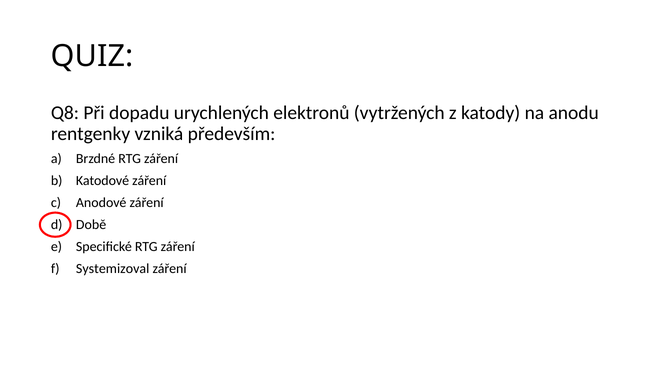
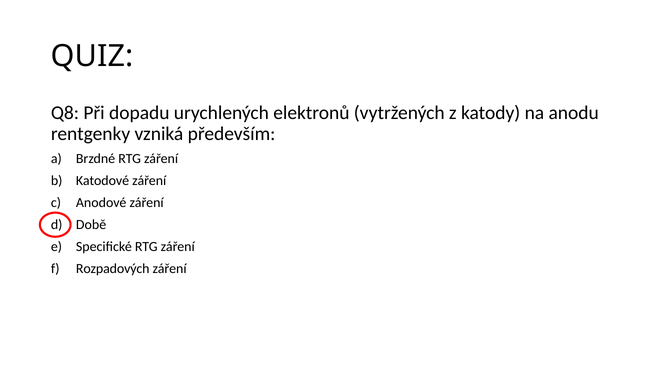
Systemizoval: Systemizoval -> Rozpadových (113, 269)
